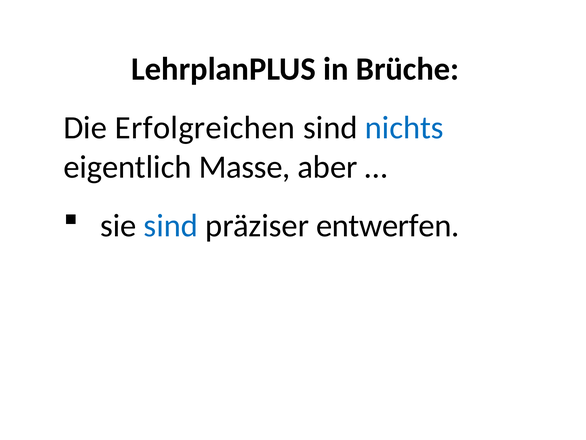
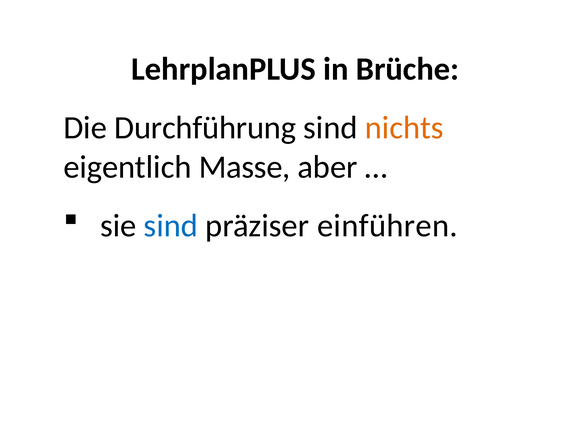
Erfolgreichen: Erfolgreichen -> Durchführung (205, 128)
nichts colour: blue -> orange (404, 128)
entwerfen: entwerfen -> einführen (387, 225)
